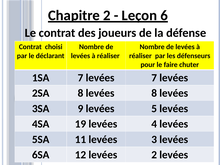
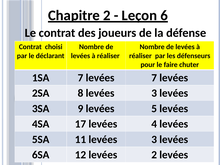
8 levées 8: 8 -> 3 (154, 93)
19: 19 -> 17 (81, 124)
